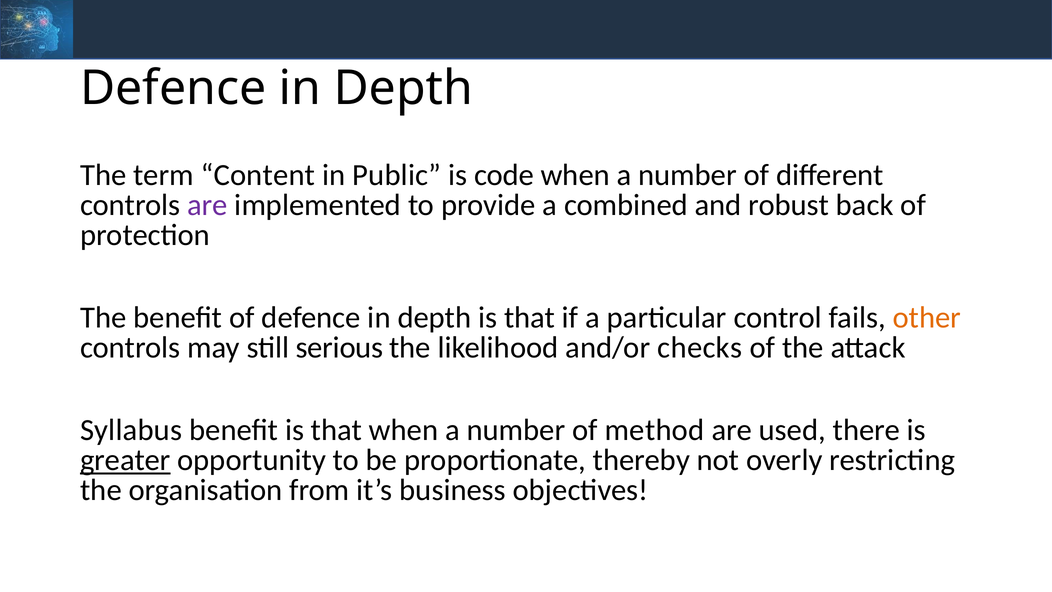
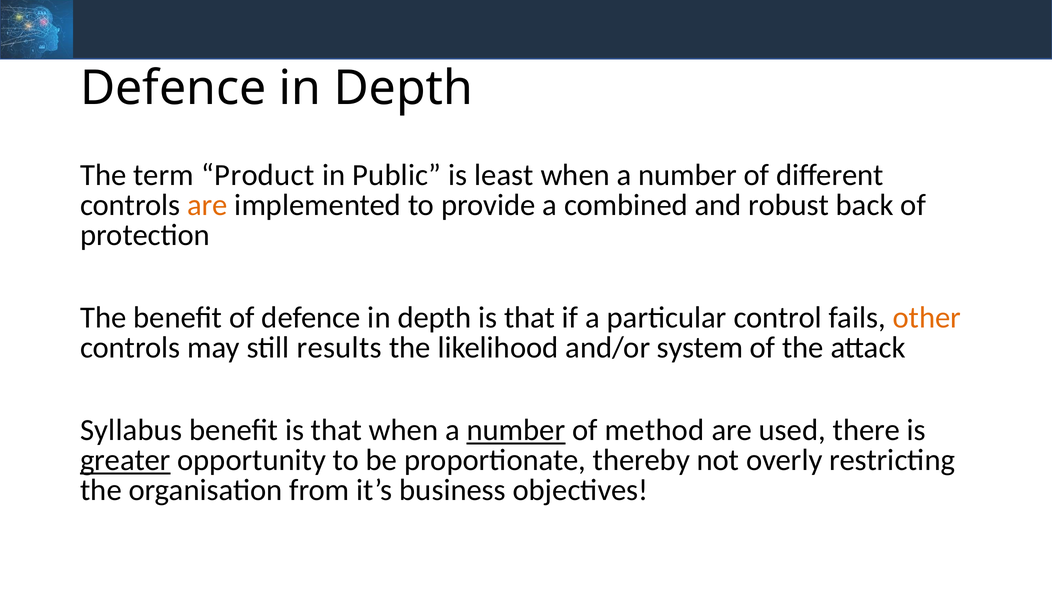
Content: Content -> Product (258, 175)
code: code -> least (504, 175)
are colour: purple -> orange (208, 205)
serious: serious -> results (339, 347)
checks: checks -> system (700, 347)
number underline: none -> present (516, 430)
